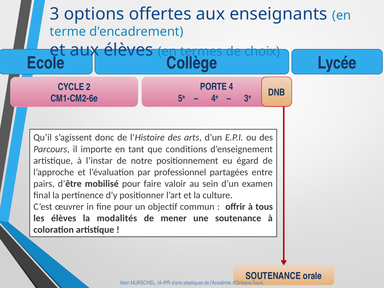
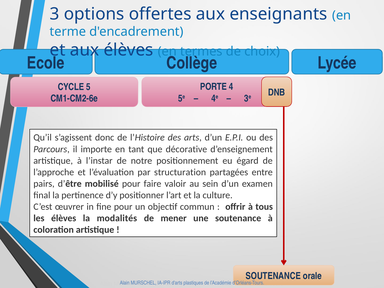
2: 2 -> 5 (88, 87)
conditions: conditions -> décorative (186, 149)
professionnel: professionnel -> structuration (180, 172)
